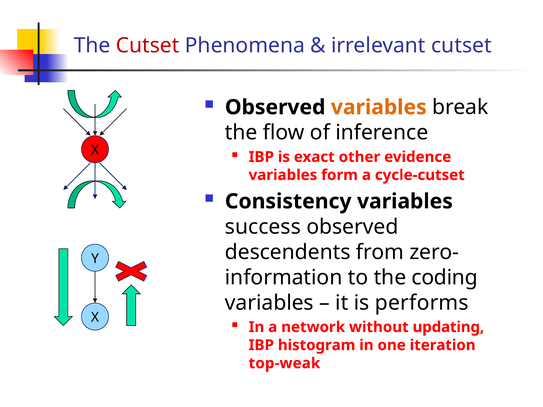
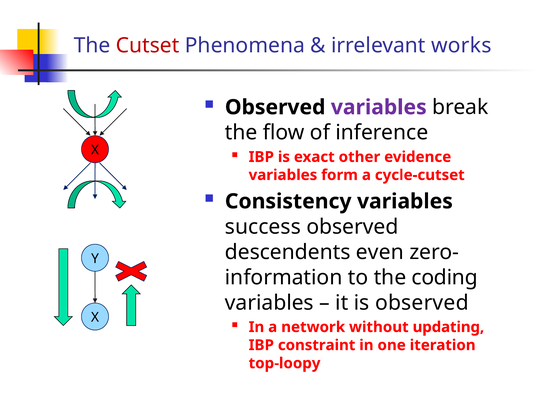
irrelevant cutset: cutset -> works (461, 46)
variables colour: orange -> purple (379, 107)
from: from -> even (380, 252)
is performs: performs -> observed (422, 303)
histogram: histogram -> constraint (317, 345)
top-weak: top-weak -> top-loopy (285, 363)
